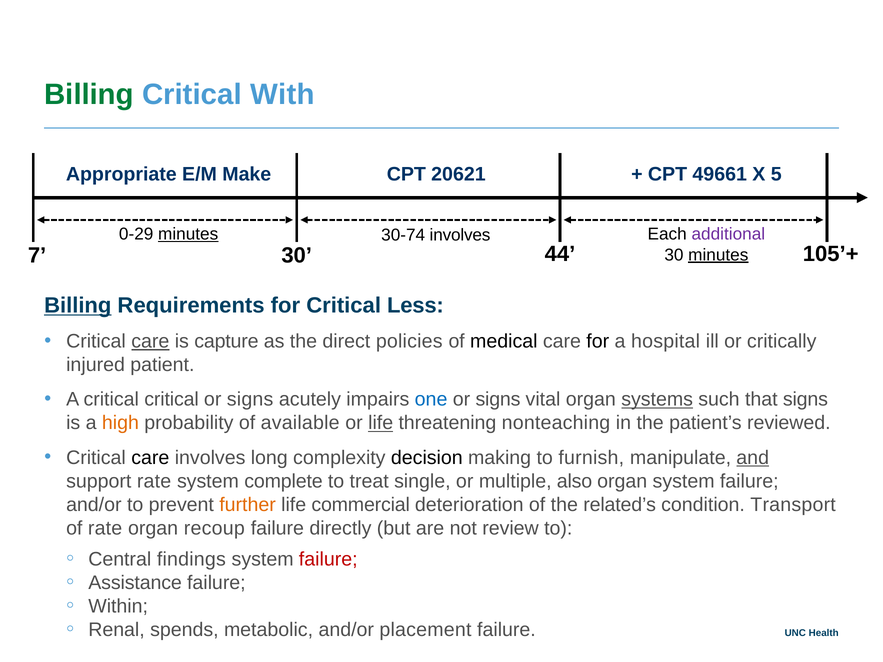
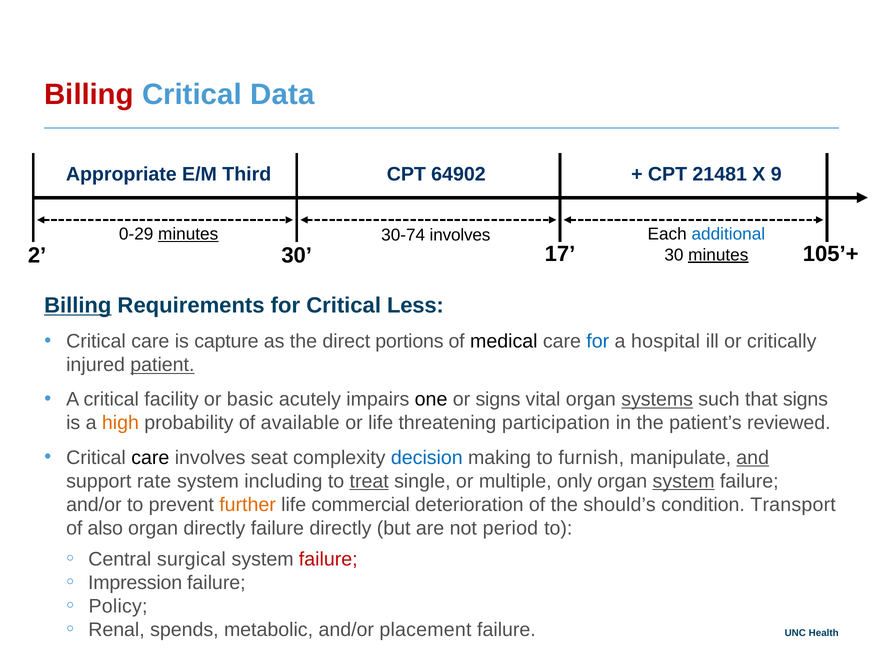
Billing colour: green -> red (89, 94)
With: With -> Data (282, 94)
Make: Make -> Third (247, 174)
20621: 20621 -> 64902 (458, 174)
49661: 49661 -> 21481 (720, 174)
5: 5 -> 9 (776, 174)
additional colour: purple -> blue (728, 234)
7: 7 -> 2 (37, 255)
44: 44 -> 17 (560, 254)
care underline: present -> none (150, 342)
policies: policies -> portions (409, 342)
for colour: black -> blue (598, 342)
patient underline: none -> present (162, 365)
critical critical: critical -> facility (172, 400)
signs: signs -> basic (250, 400)
one colour: blue -> black (431, 400)
life underline: present -> none (381, 423)
nonteaching: nonteaching -> participation (556, 423)
long: long -> seat (269, 458)
decision colour: black -> blue (427, 458)
complete: complete -> including (283, 481)
treat underline: none -> present (369, 481)
also: also -> only (575, 481)
system underline: none -> present (684, 481)
related’s: related’s -> should’s (620, 505)
of rate: rate -> also (105, 528)
organ recoup: recoup -> directly (214, 528)
review: review -> period (510, 528)
findings: findings -> surgical (191, 559)
Assistance: Assistance -> Impression (135, 583)
Within: Within -> Policy (118, 606)
